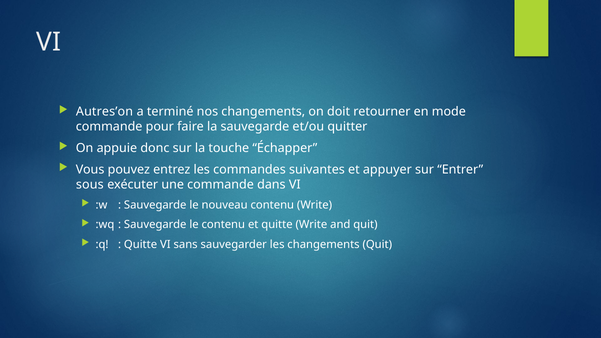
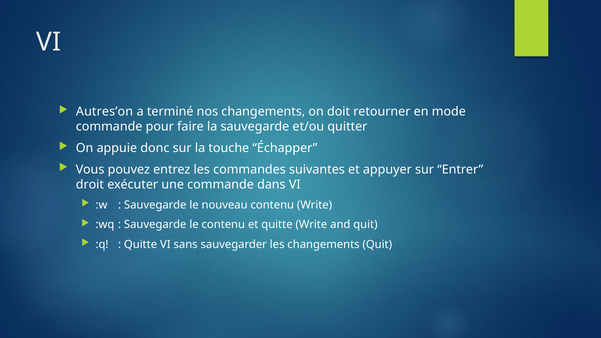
sous: sous -> droit (90, 185)
